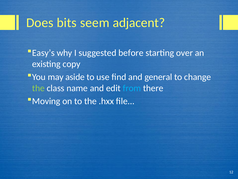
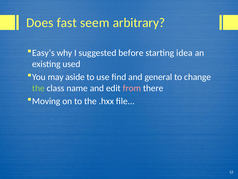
bits: bits -> fast (67, 23)
adjacent: adjacent -> arbitrary (139, 23)
over: over -> idea (184, 53)
copy: copy -> used (72, 64)
from colour: light blue -> pink (132, 88)
